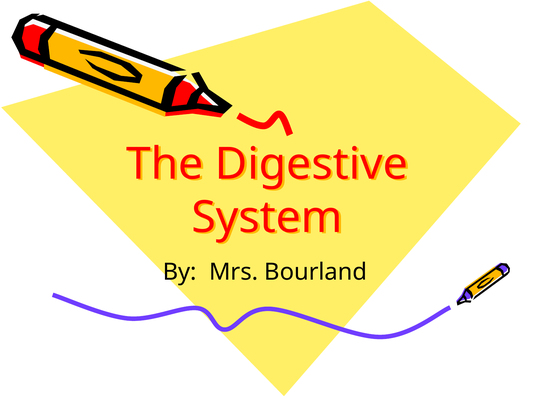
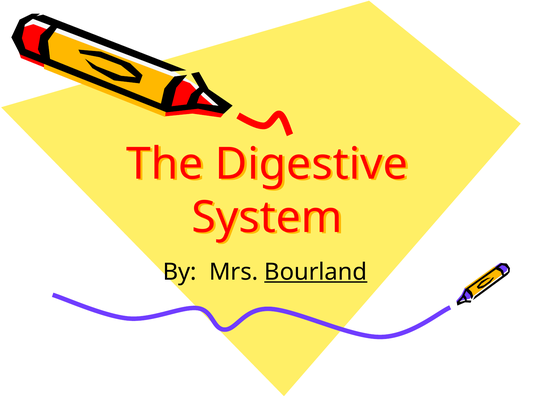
Bourland underline: none -> present (316, 272)
